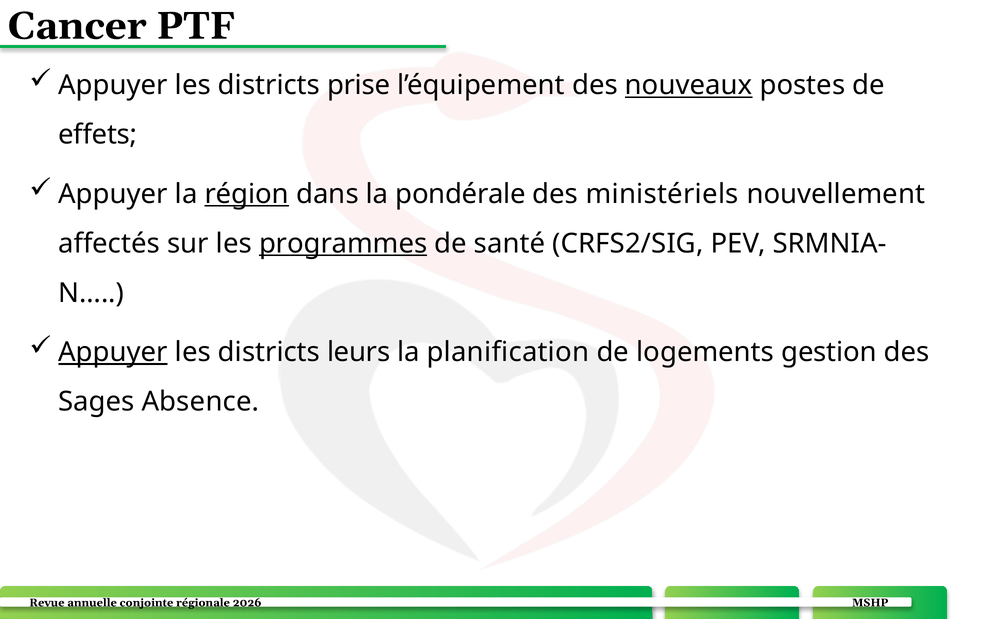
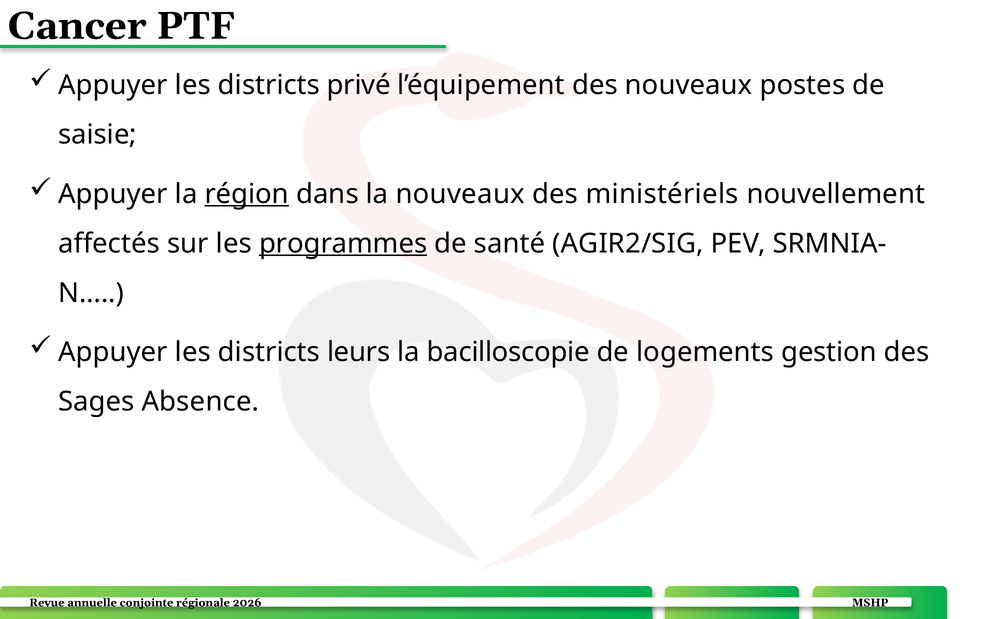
prise: prise -> privé (359, 85)
nouveaux underline: present -> none (689, 85)
effets: effets -> saisie (98, 135)
la pondérale: pondérale -> nouveaux (460, 194)
CRFS2/SIG: CRFS2/SIG -> AGIR2/SIG (628, 244)
Appuyer underline: present -> none (113, 352)
planification: planification -> bacilloscopie (508, 352)
